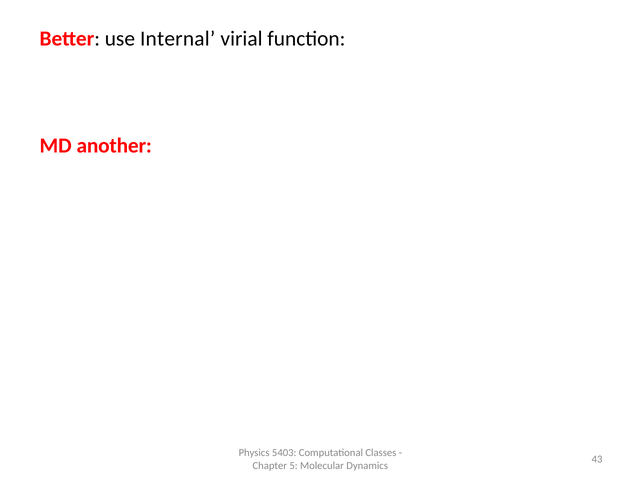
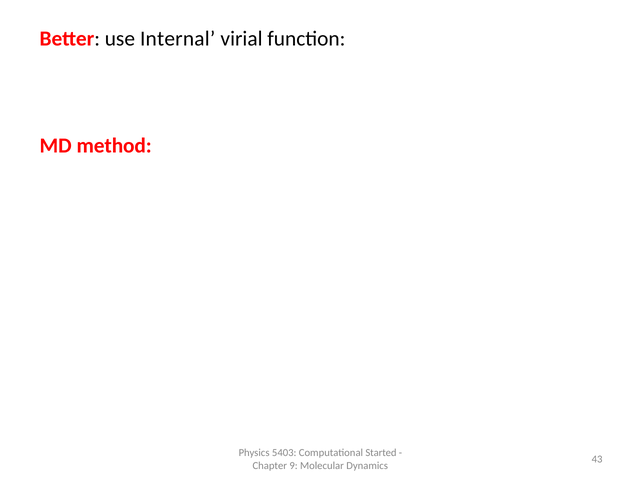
another: another -> method (114, 146)
Classes: Classes -> Started (381, 453)
5: 5 -> 9 (294, 466)
